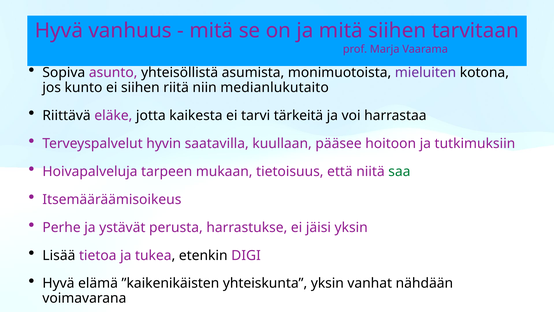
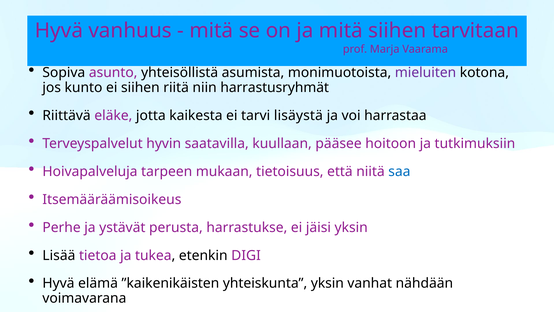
medianlukutaito: medianlukutaito -> harrastusryhmät (275, 87)
tärkeitä: tärkeitä -> lisäystä (298, 115)
saa colour: green -> blue (399, 171)
